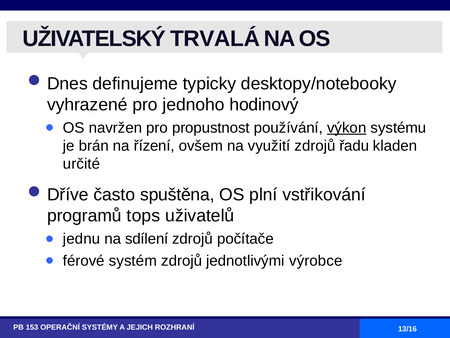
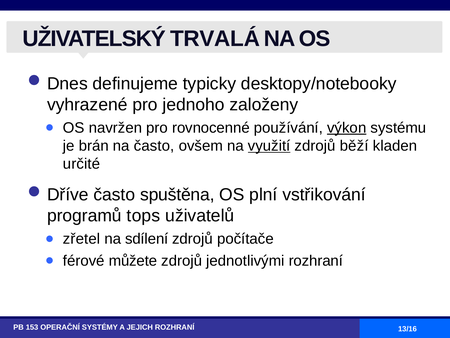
hodinový: hodinový -> založeny (264, 105)
propustnost: propustnost -> rovnocenné (211, 128)
na řízení: řízení -> často (154, 146)
využití underline: none -> present (269, 146)
řadu: řadu -> běží (354, 146)
jednu: jednu -> zřetel (82, 239)
systém: systém -> můžete (133, 260)
jednotlivými výrobce: výrobce -> rozhraní (316, 260)
